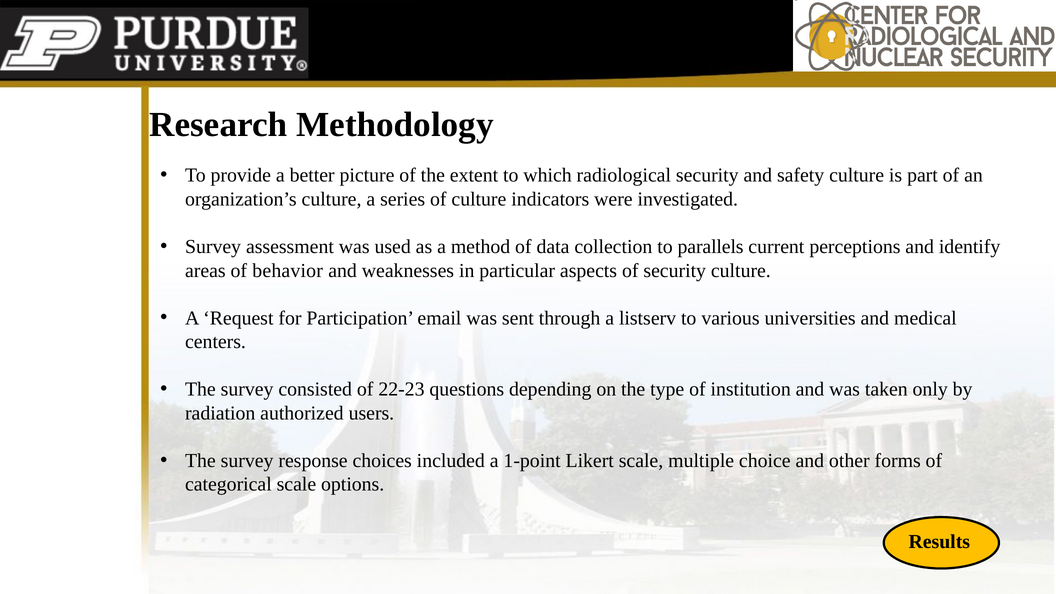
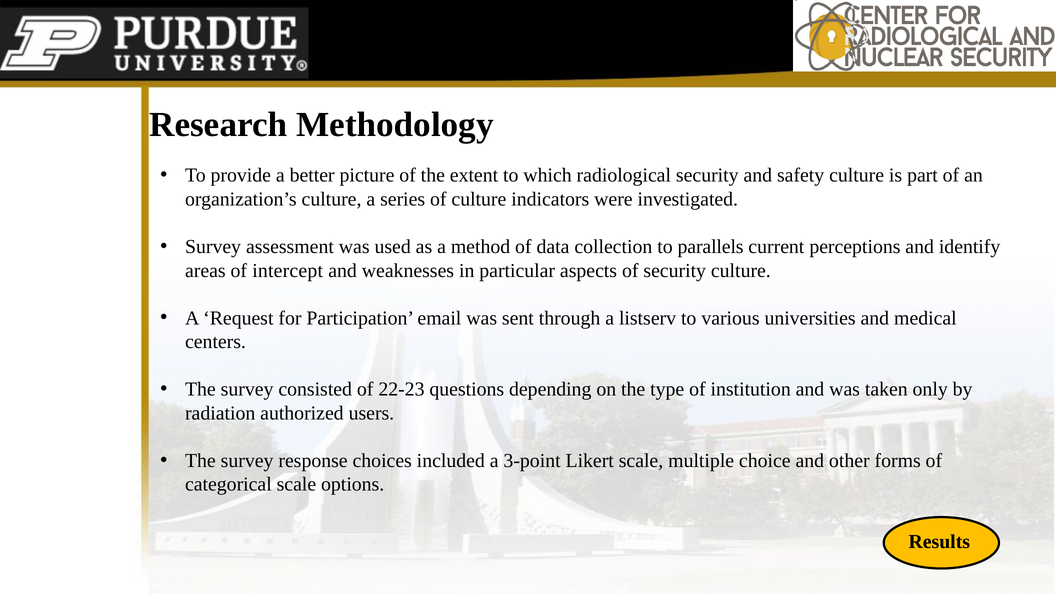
behavior: behavior -> intercept (288, 270)
1-point: 1-point -> 3-point (532, 461)
